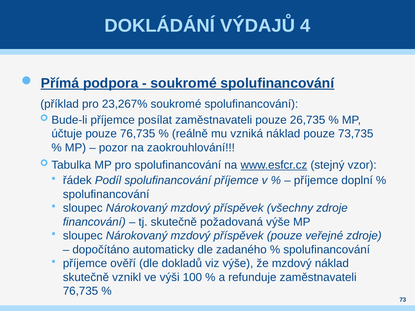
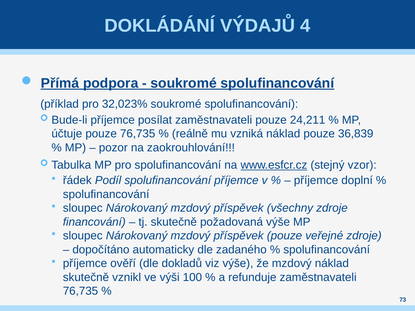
23,267%: 23,267% -> 32,023% (125, 104)
26,735: 26,735 -> 24,211 (308, 120)
73,735: 73,735 -> 36,839 (356, 134)
